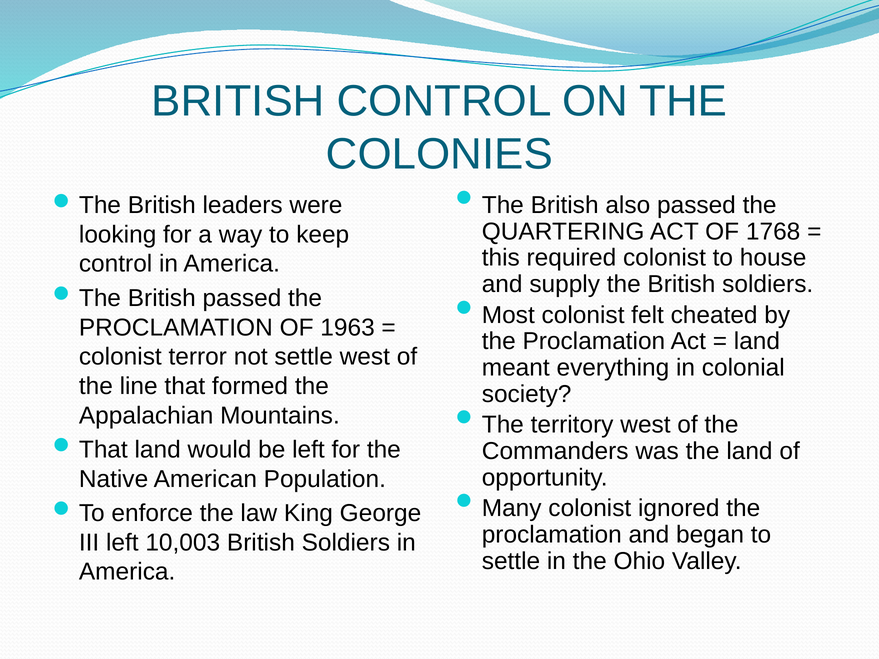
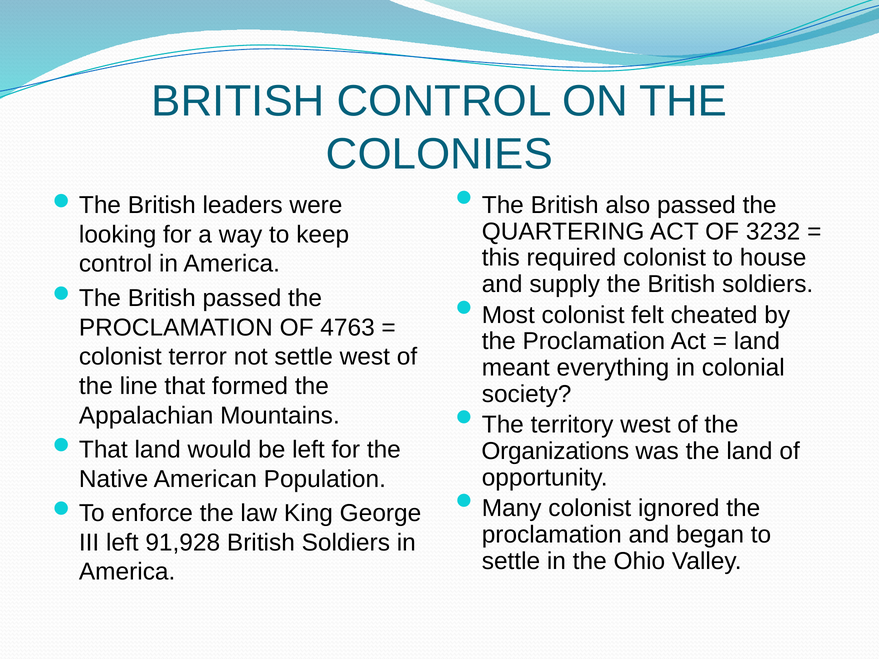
1768: 1768 -> 3232 (773, 232)
1963: 1963 -> 4763 (348, 328)
Commanders: Commanders -> Organizations (555, 451)
10,003: 10,003 -> 91,928 (183, 543)
